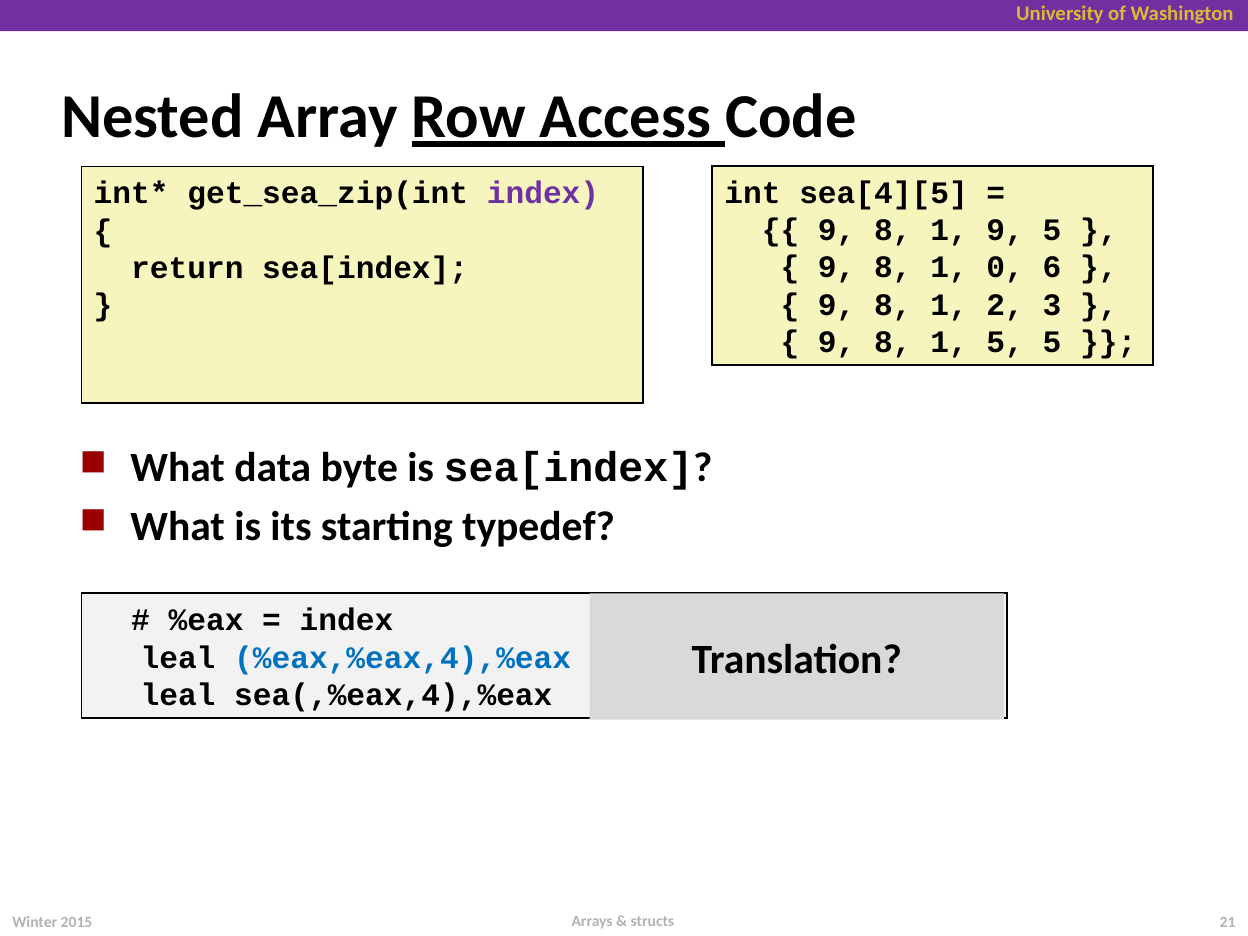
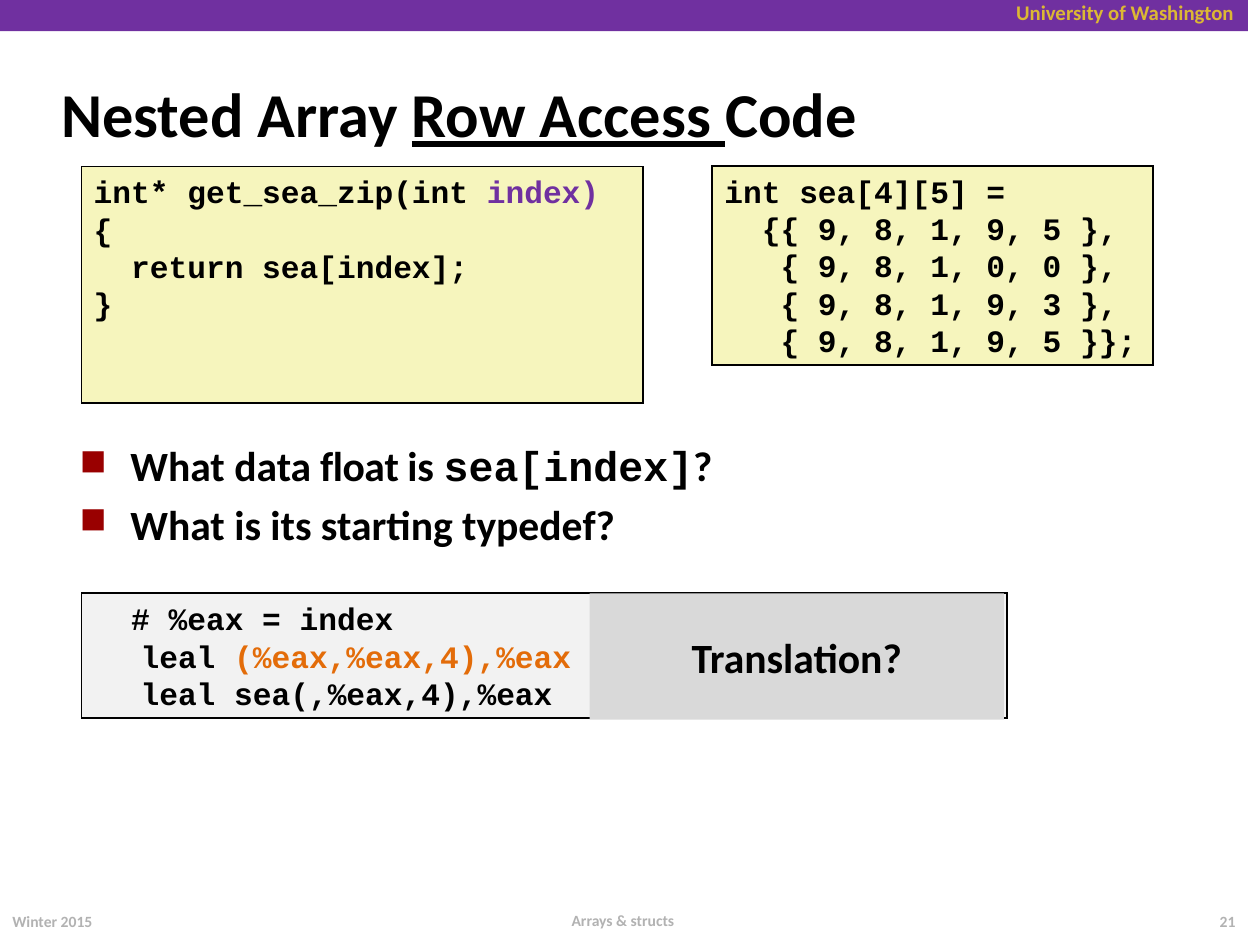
0 6: 6 -> 0 (1052, 268)
2: 2 -> 9 (1005, 305)
5: 5 -> 9 (1005, 343)
byte: byte -> float (360, 468)
%eax,%eax,4),%eax colour: blue -> orange (403, 658)
